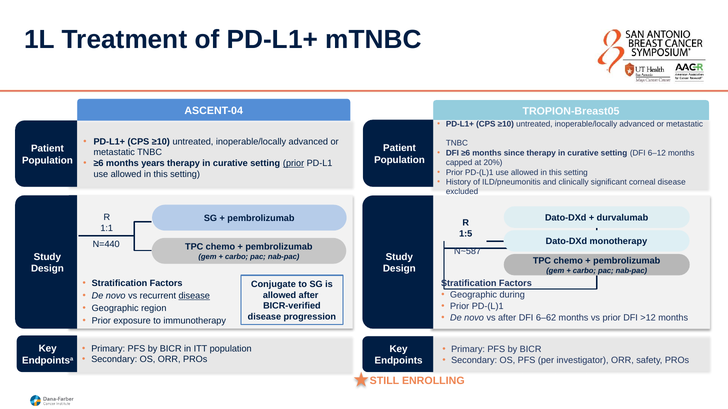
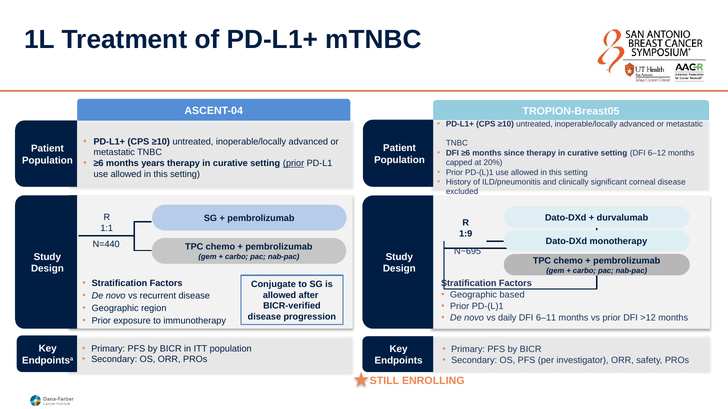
1:5: 1:5 -> 1:9 (466, 234)
N~587: N~587 -> N~695 (468, 252)
during: during -> based (512, 295)
disease underline: present -> none (194, 296)
vs after: after -> daily (507, 318)
6–62: 6–62 -> 6–11 (546, 318)
